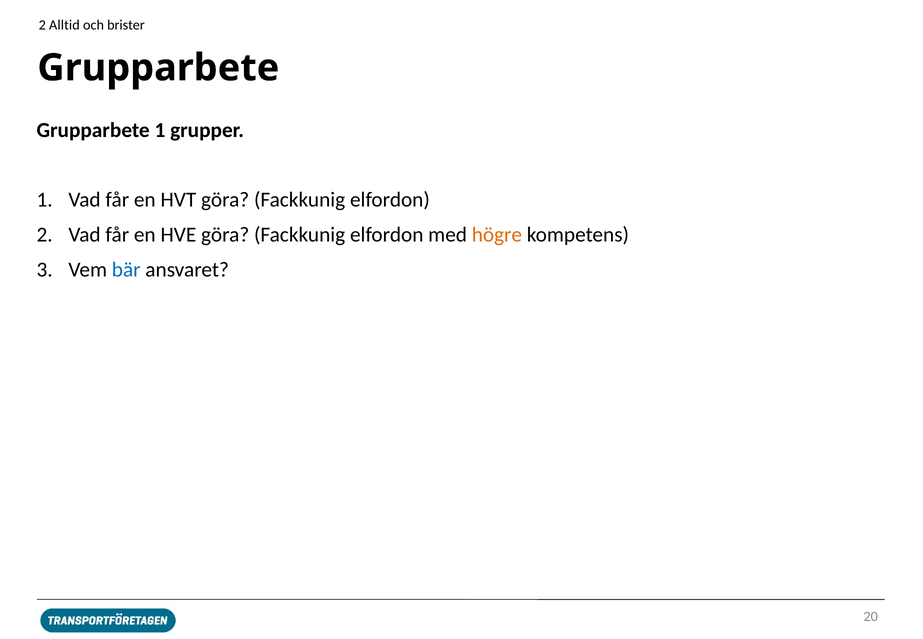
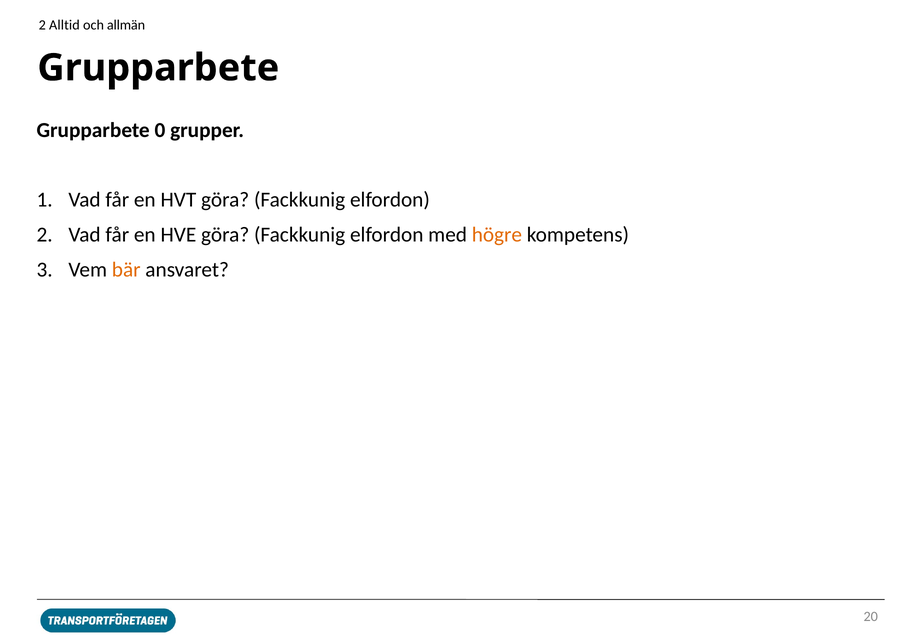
brister: brister -> allmän (126, 25)
Grupparbete 1: 1 -> 0 (160, 130)
bär colour: blue -> orange (126, 270)
